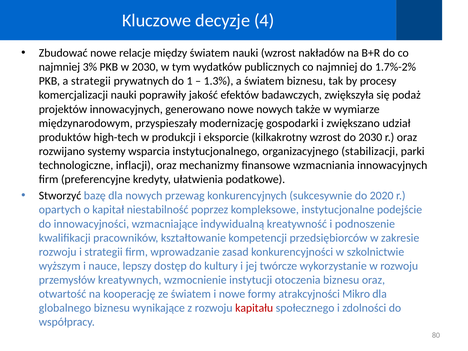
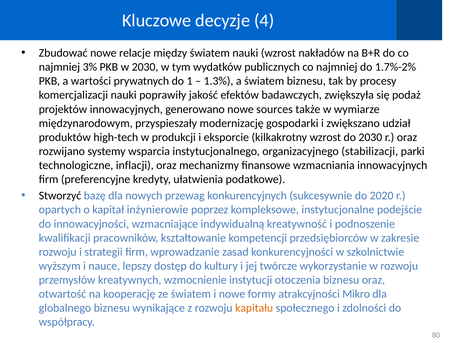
a strategii: strategii -> wartości (91, 81)
nowe nowych: nowych -> sources (275, 109)
niestabilność: niestabilność -> inżynierowie (158, 210)
kapitału colour: red -> orange (254, 308)
